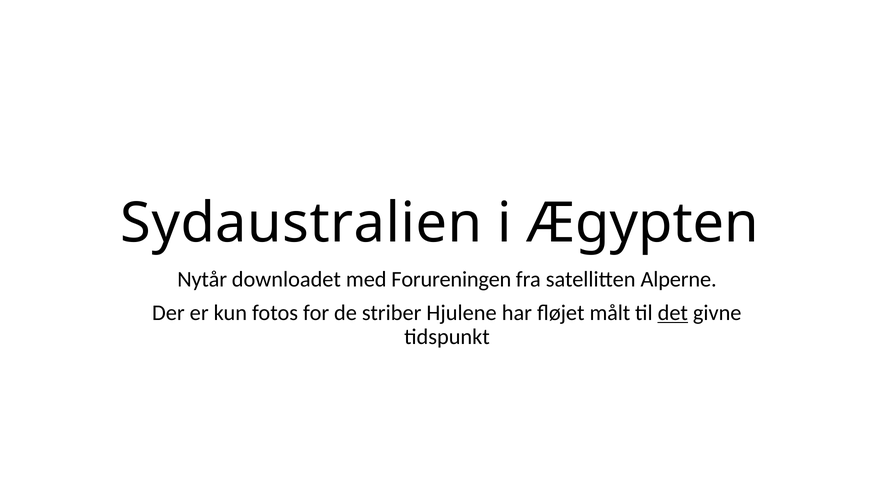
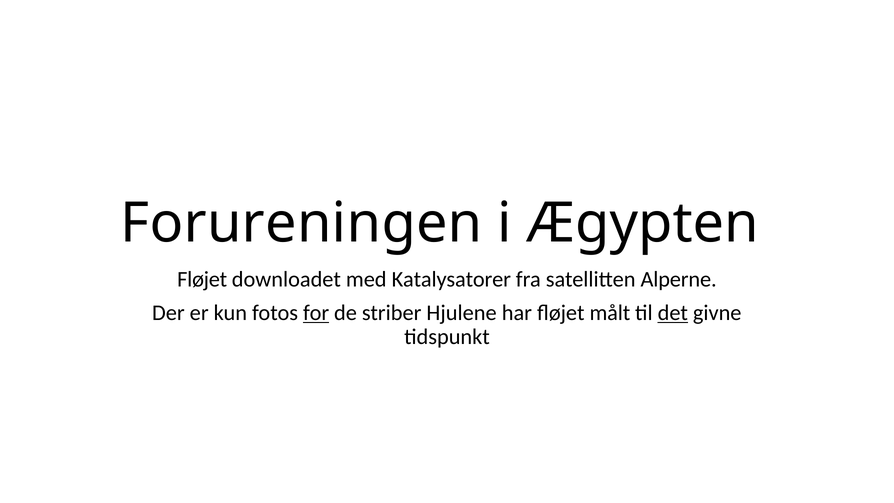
Sydaustralien: Sydaustralien -> Forureningen (301, 223)
Nytår: Nytår -> Fløjet (202, 279)
Forureningen: Forureningen -> Katalysatorer (451, 279)
for underline: none -> present (316, 313)
